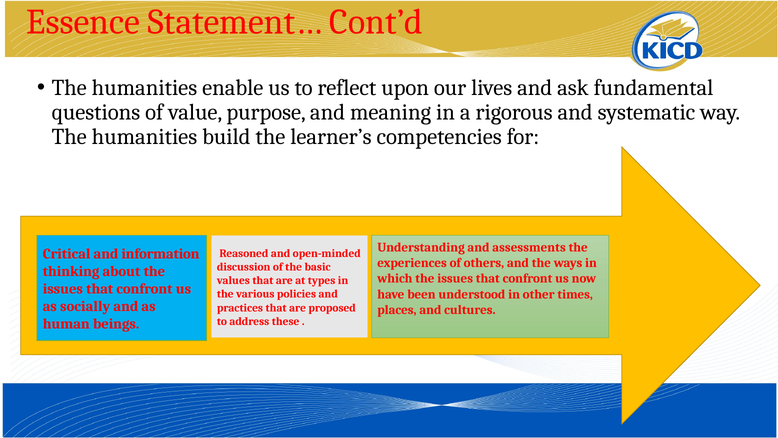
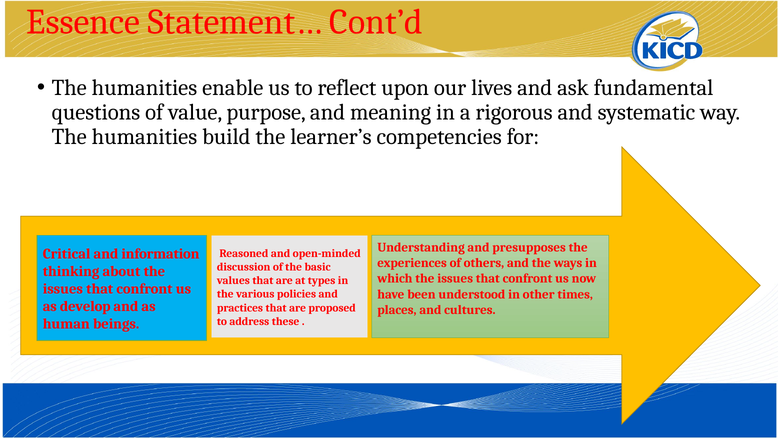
assessments: assessments -> presupposes (529, 247)
socially: socially -> develop (85, 306)
